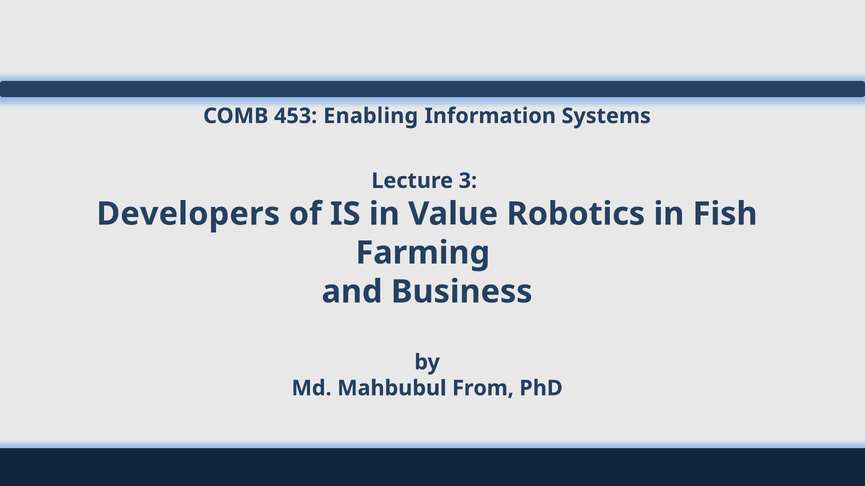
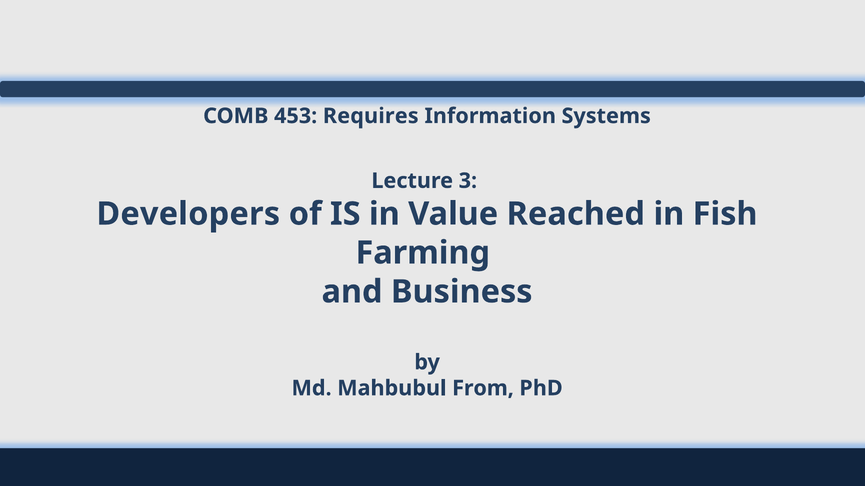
Enabling: Enabling -> Requires (371, 116)
Robotics: Robotics -> Reached (576, 214)
